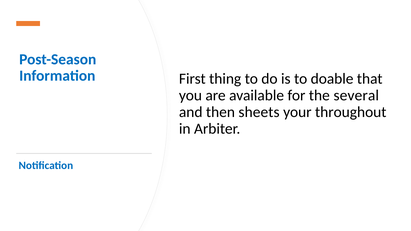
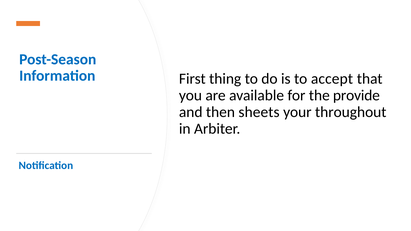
doable: doable -> accept (332, 79)
several: several -> provide (356, 96)
